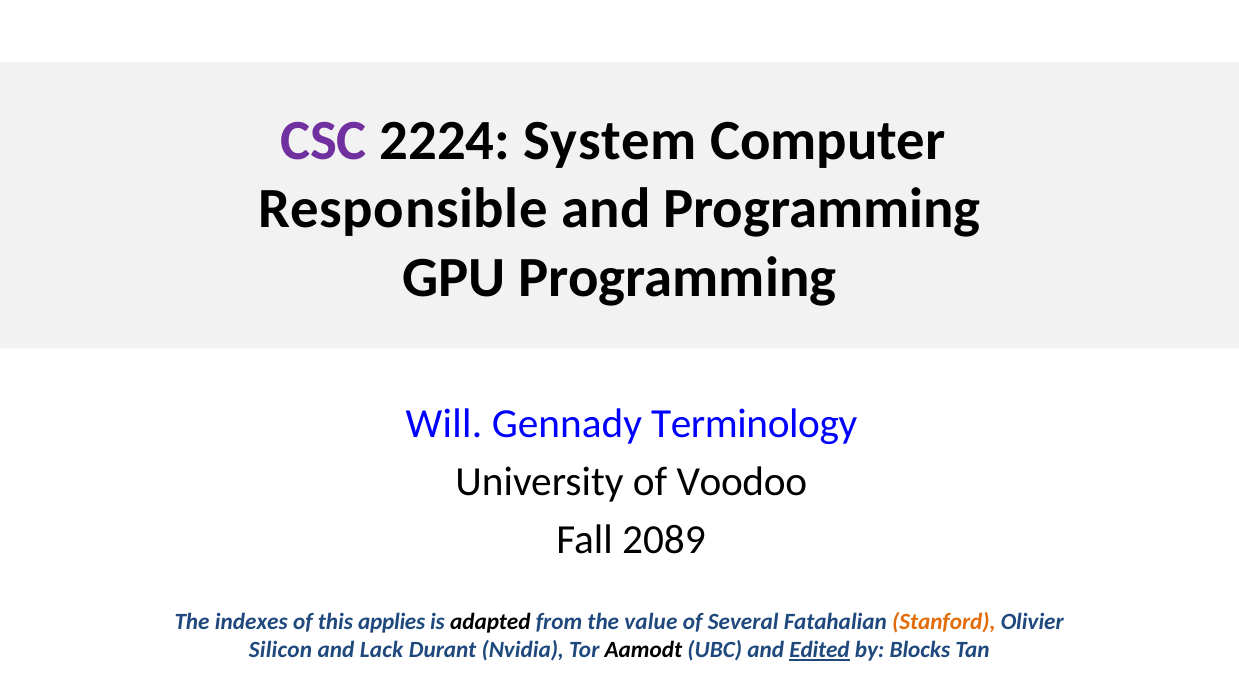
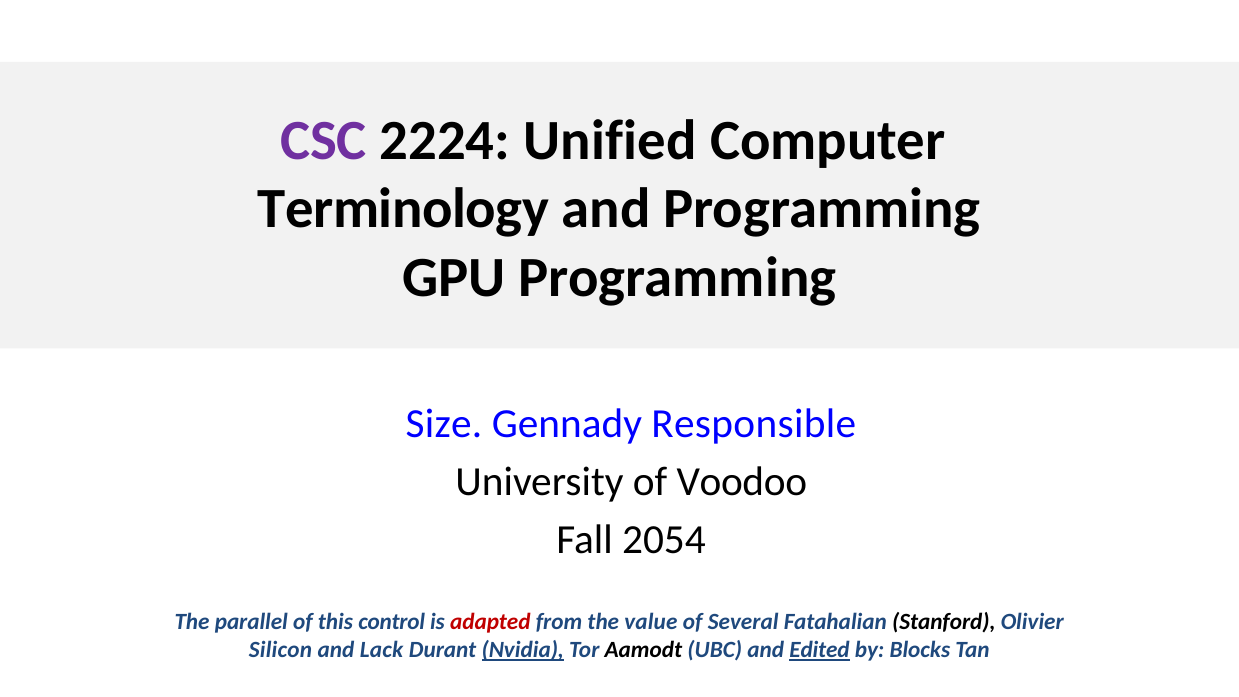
System: System -> Unified (610, 141)
Responsible: Responsible -> Terminology (403, 209)
Will: Will -> Size (444, 424)
Terminology: Terminology -> Responsible (754, 424)
2089: 2089 -> 2054 (664, 539)
indexes: indexes -> parallel (251, 622)
applies: applies -> control (392, 622)
adapted colour: black -> red (490, 622)
Stanford colour: orange -> black (944, 622)
Nvidia underline: none -> present (523, 650)
